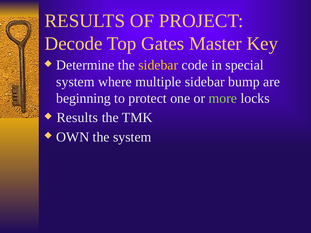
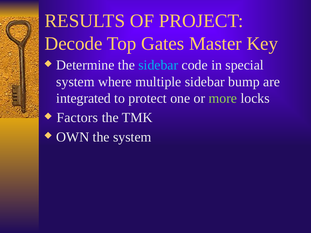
sidebar colour: yellow -> light blue (158, 65)
beginning: beginning -> integrated (84, 98)
Results: Results -> Factors (77, 118)
